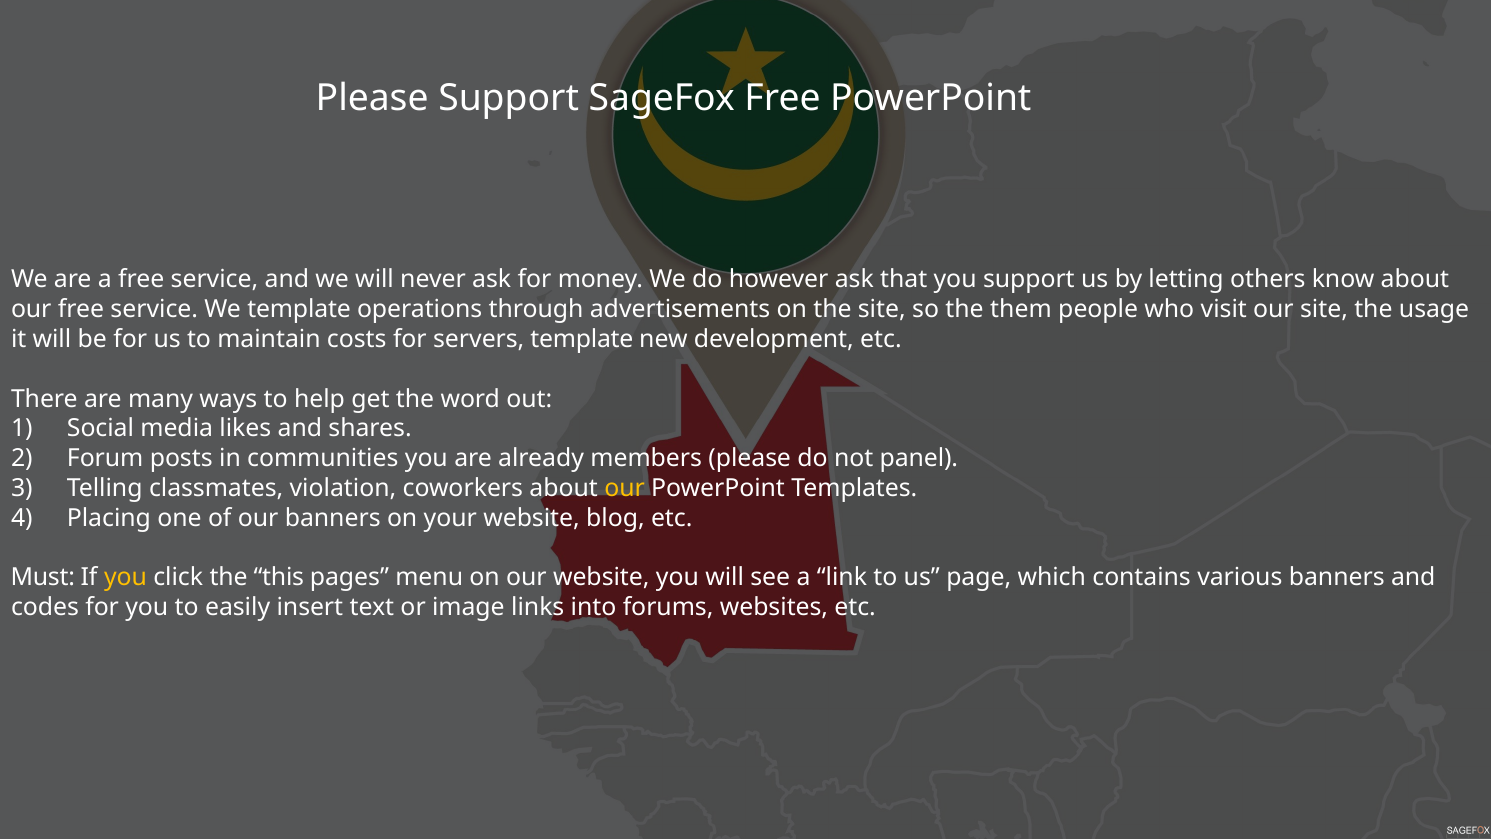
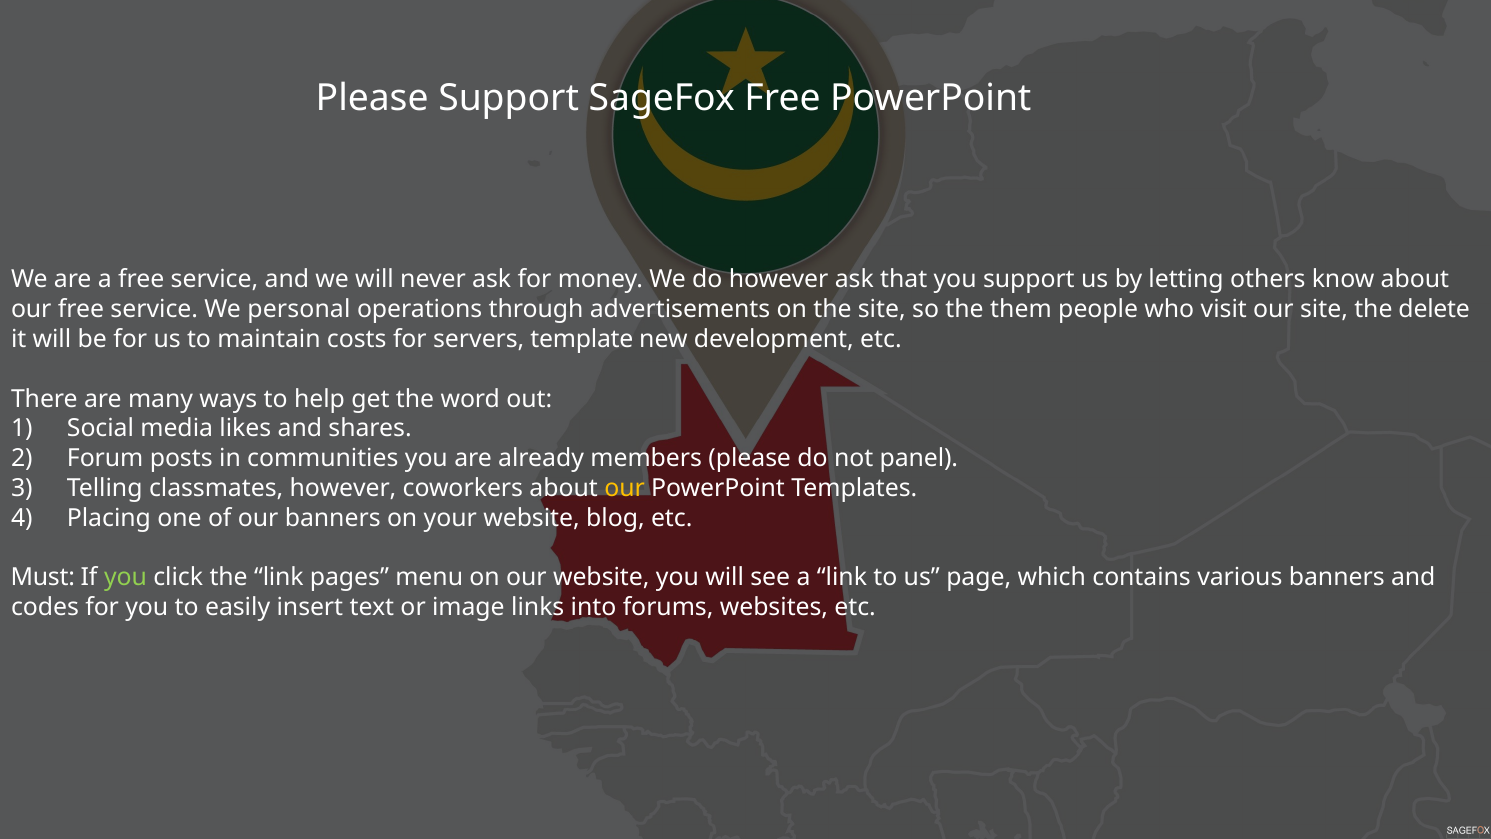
We template: template -> personal (299, 309)
usage: usage -> delete (1434, 309)
classmates violation: violation -> however (343, 488)
you colour: yellow -> light green (125, 578)
the this: this -> link (279, 578)
